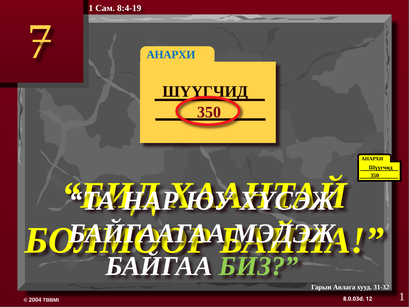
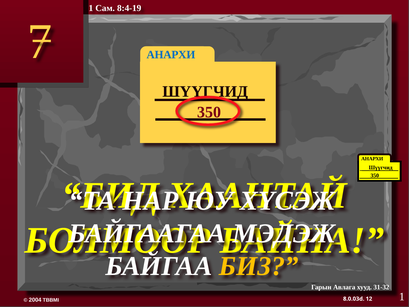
БИЗ colour: light green -> yellow (259, 266)
